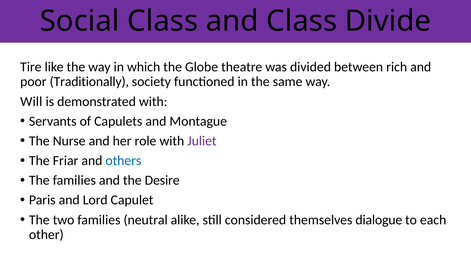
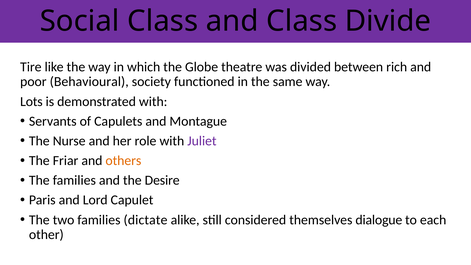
Traditionally: Traditionally -> Behavioural (89, 82)
Will: Will -> Lots (31, 101)
others colour: blue -> orange (123, 161)
neutral: neutral -> dictate (146, 220)
